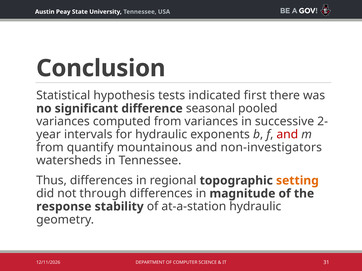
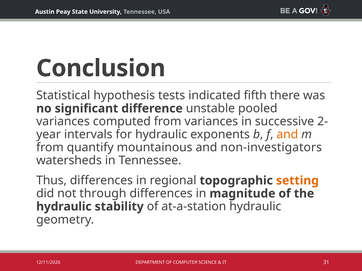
first: first -> fifth (255, 96)
seasonal: seasonal -> unstable (210, 109)
and colour: red -> orange (287, 135)
response: response -> hydraulic (64, 207)
